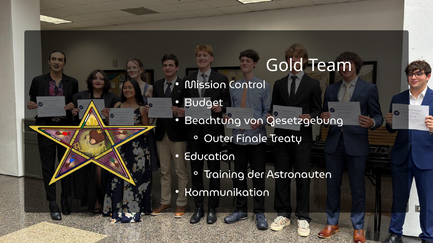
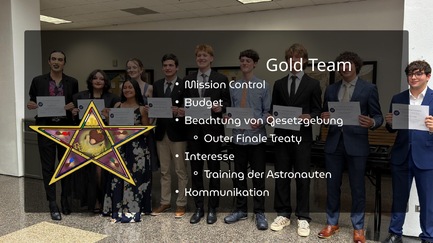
Education: Education -> Interesse (210, 157)
